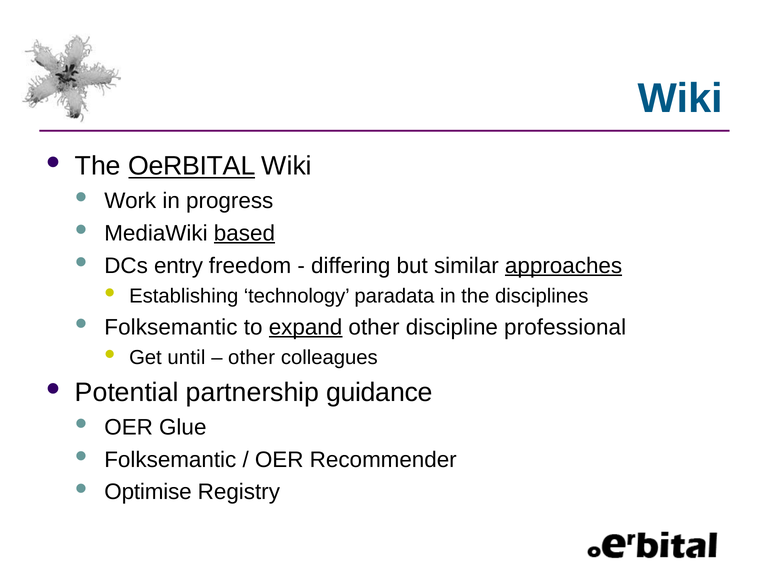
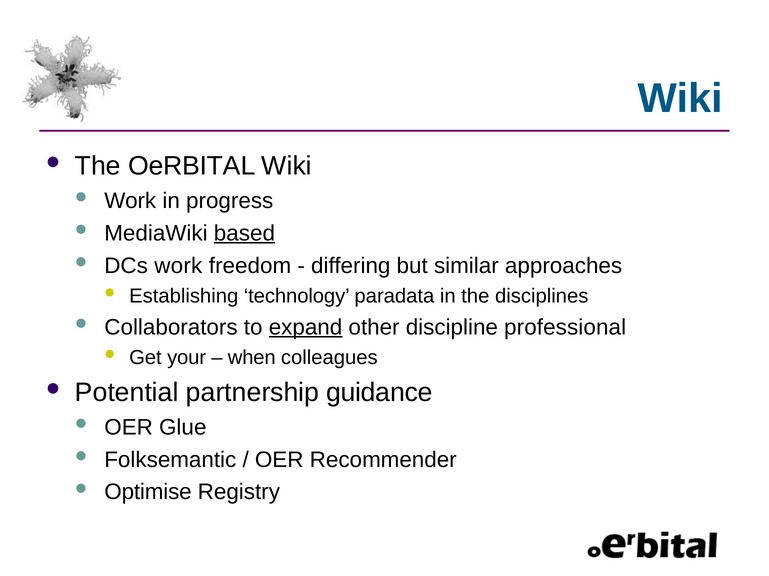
OeRBITAL underline: present -> none (192, 166)
DCs entry: entry -> work (178, 266)
approaches underline: present -> none (564, 266)
Folksemantic: Folksemantic -> Collaborators (171, 328)
until: until -> your (187, 358)
other: other -> when (252, 358)
